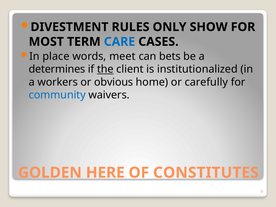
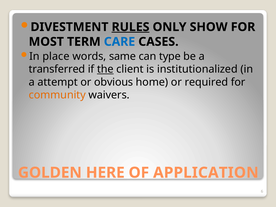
RULES underline: none -> present (131, 27)
meet: meet -> same (122, 56)
bets: bets -> type (170, 56)
determines: determines -> transferred (57, 69)
workers: workers -> attempt (58, 82)
carefully: carefully -> required (206, 82)
community colour: blue -> orange (57, 95)
CONSTITUTES: CONSTITUTES -> APPLICATION (206, 173)
